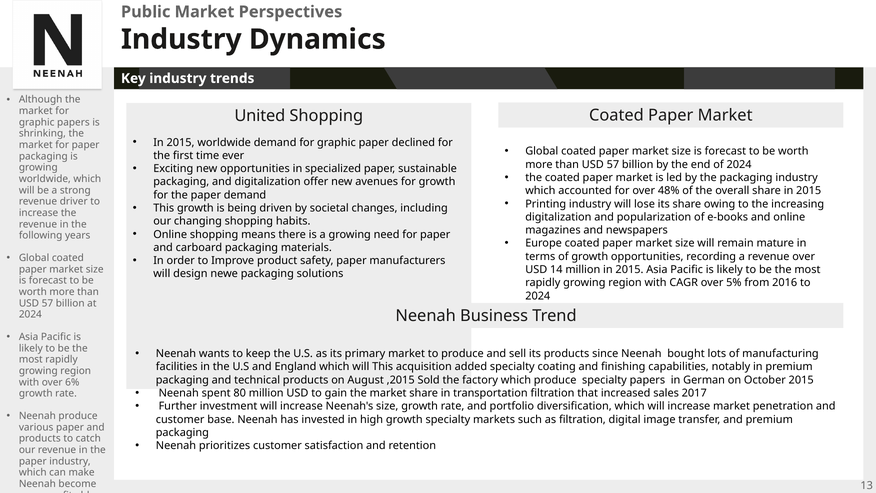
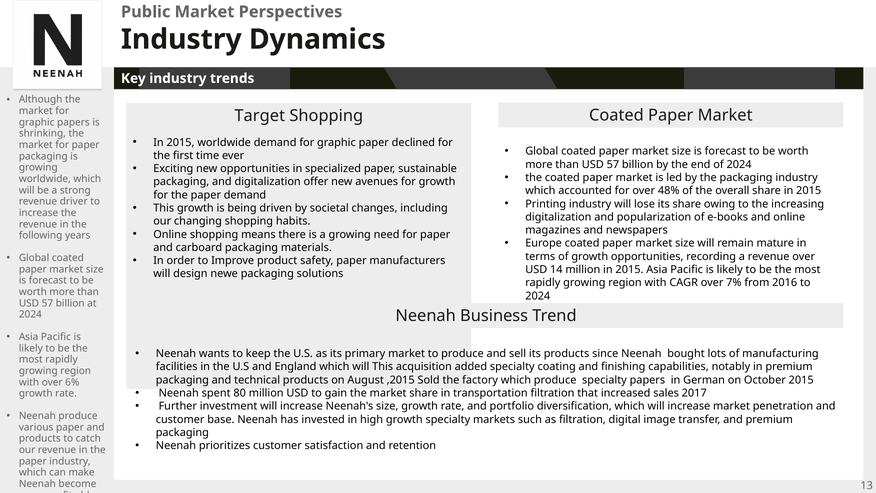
United: United -> Target (260, 116)
5%: 5% -> 7% (734, 283)
